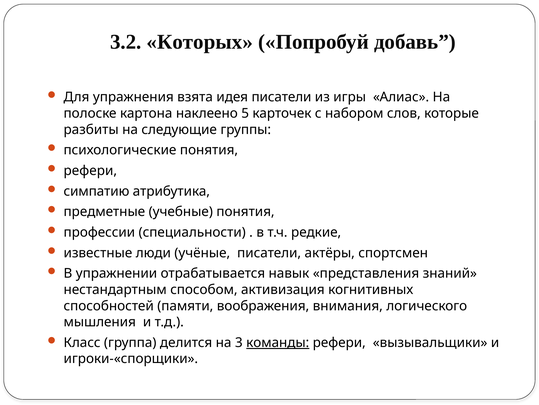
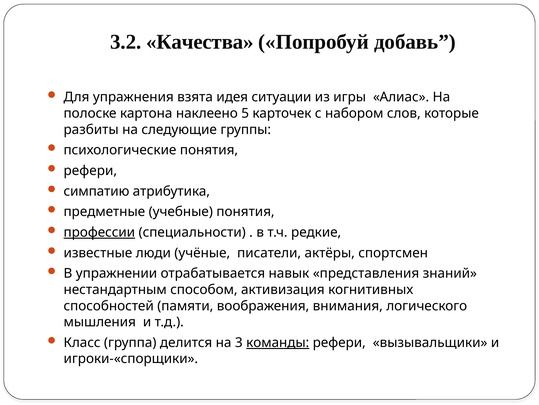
Которых: Которых -> Качества (200, 42)
идея писатели: писатели -> ситуации (281, 97)
профессии underline: none -> present (99, 232)
